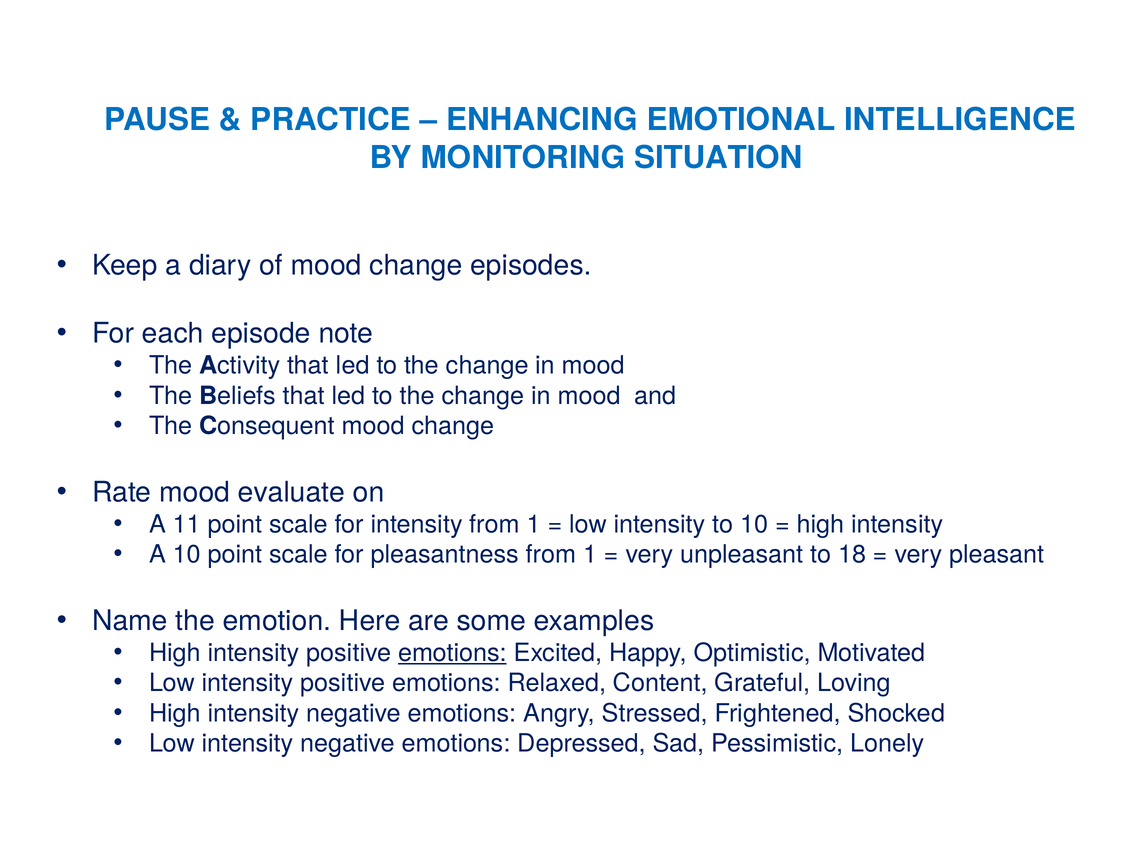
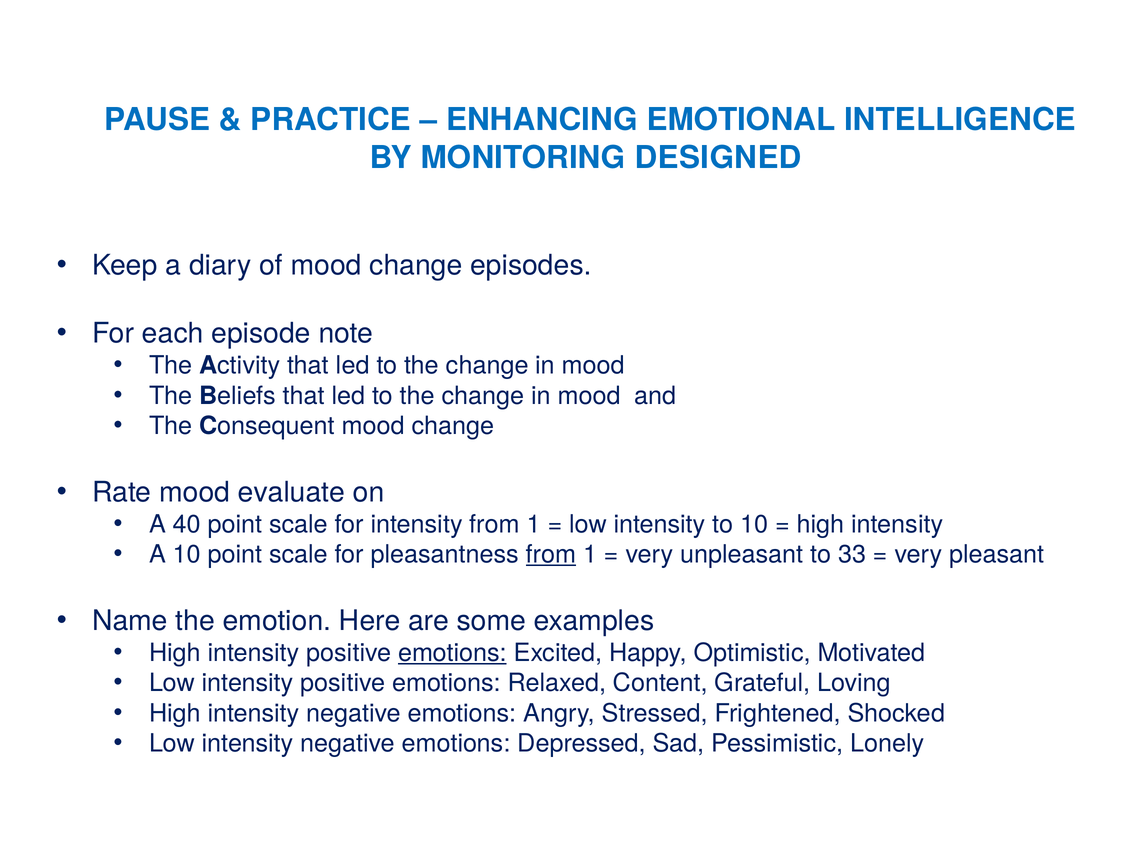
SITUATION: SITUATION -> DESIGNED (718, 158)
11: 11 -> 40 (187, 524)
from underline: none -> present (551, 555)
18: 18 -> 33 (852, 555)
